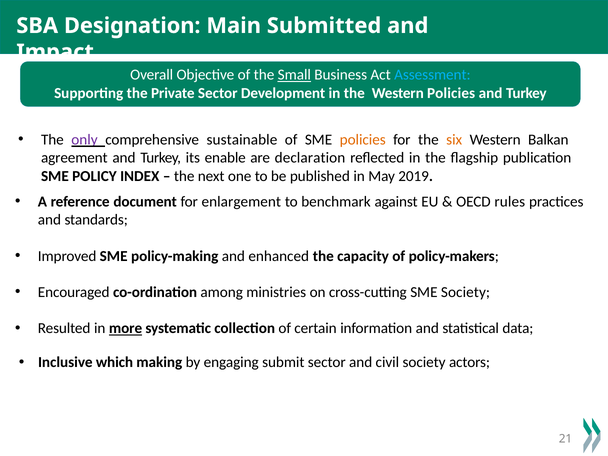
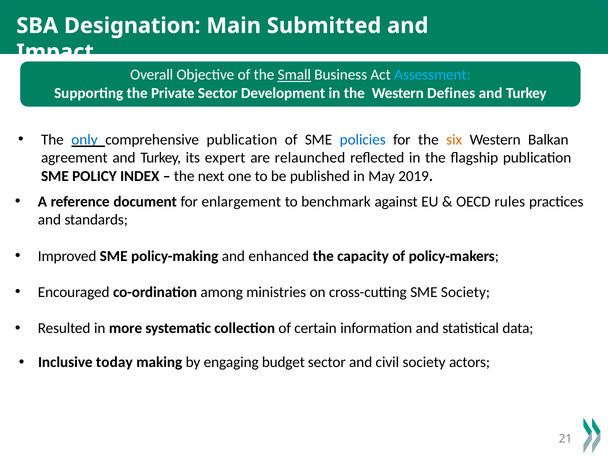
Western Policies: Policies -> Defines (451, 93)
only colour: purple -> blue (85, 140)
comprehensive sustainable: sustainable -> publication (242, 140)
policies colour: orange -> blue (363, 140)
enable: enable -> expert (225, 158)
declaration: declaration -> relaunched (310, 158)
more underline: present -> none (126, 328)
which: which -> today (114, 362)
submit: submit -> budget (283, 362)
